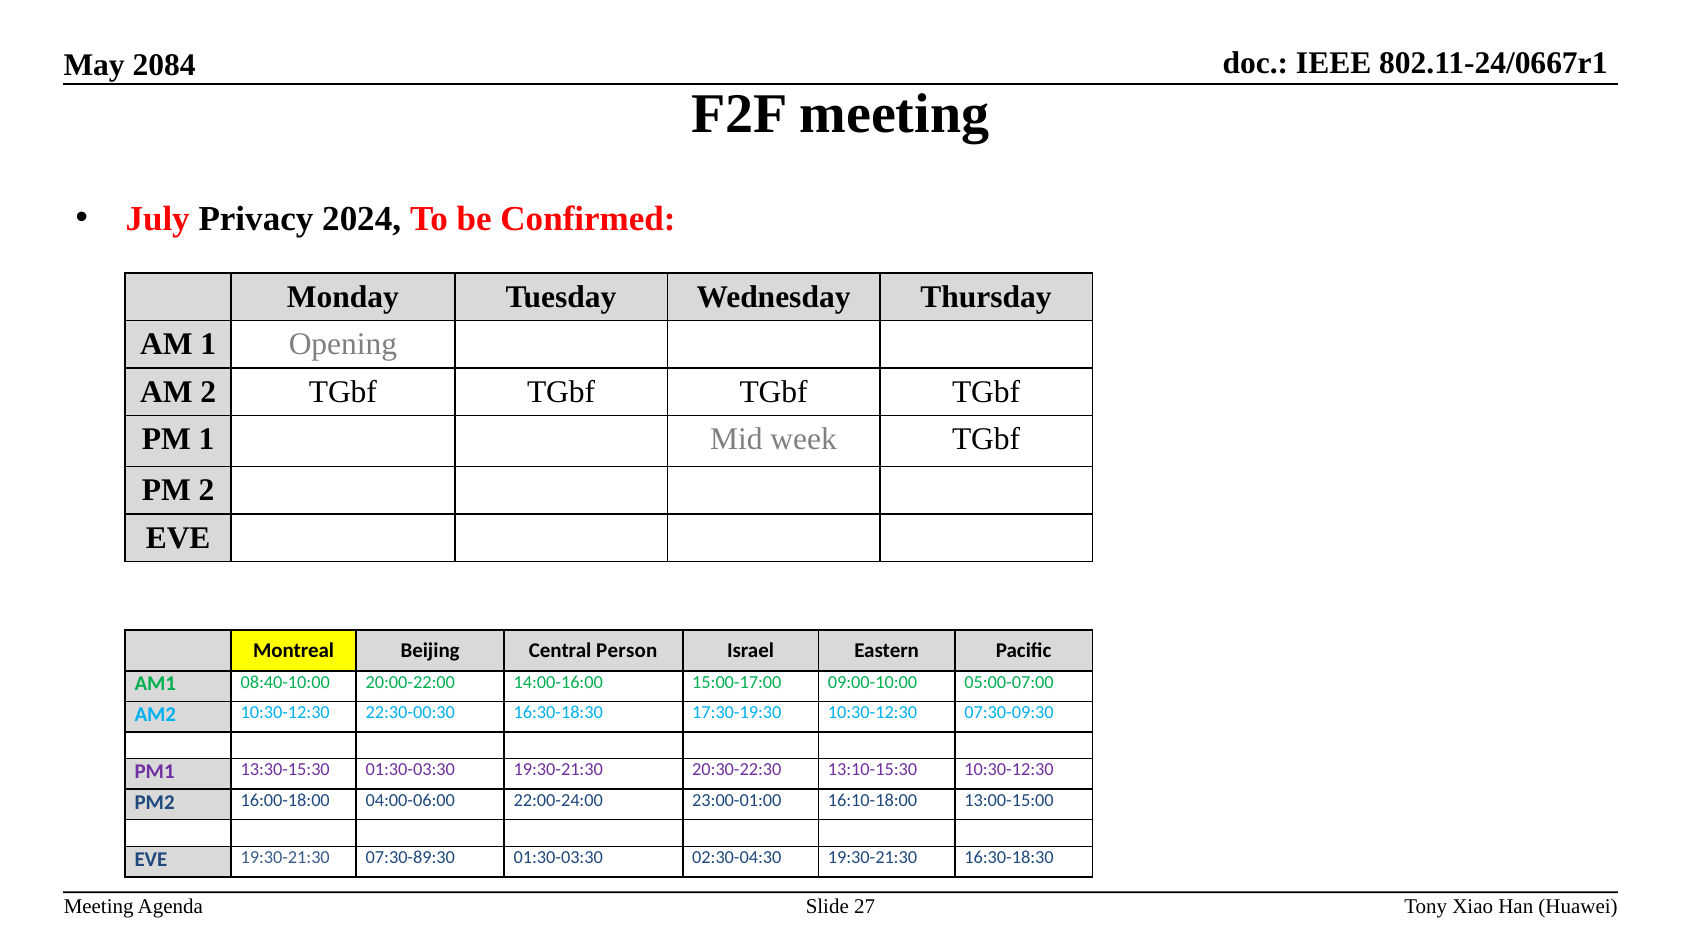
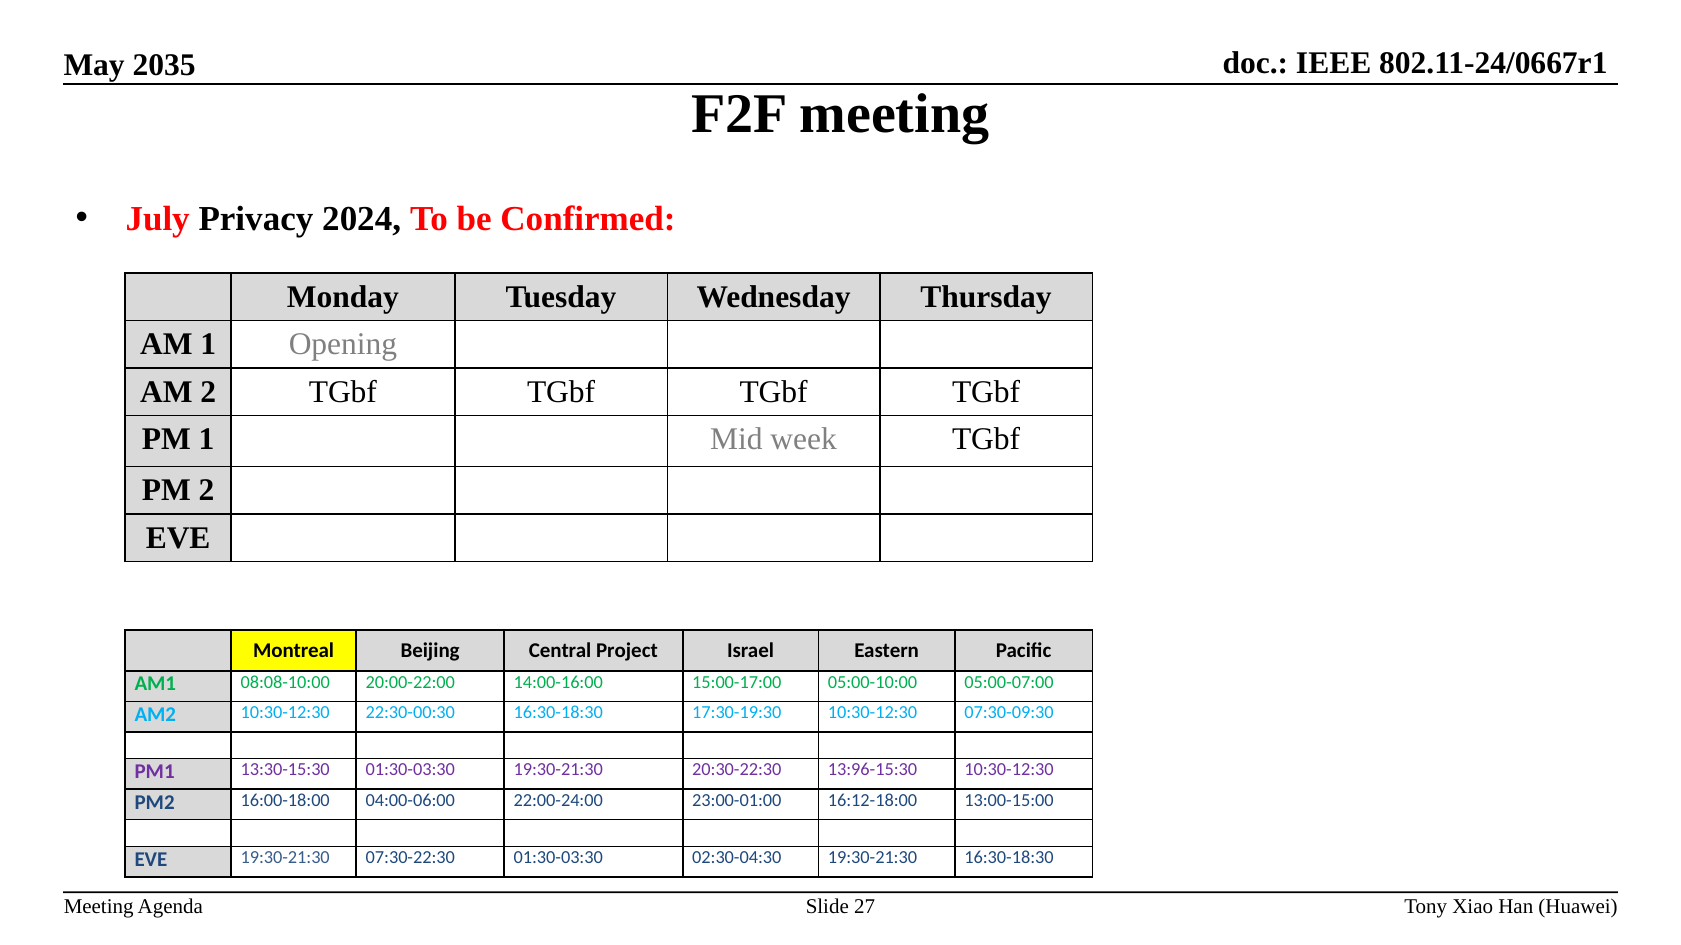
2084: 2084 -> 2035 (164, 65)
Person: Person -> Project (627, 651)
08:40-10:00: 08:40-10:00 -> 08:08-10:00 (285, 683)
09:00-10:00: 09:00-10:00 -> 05:00-10:00 (873, 683)
13:10-15:30: 13:10-15:30 -> 13:96-15:30 (873, 770)
16:10-18:00: 16:10-18:00 -> 16:12-18:00 (873, 801)
07:30-89:30: 07:30-89:30 -> 07:30-22:30 (410, 858)
